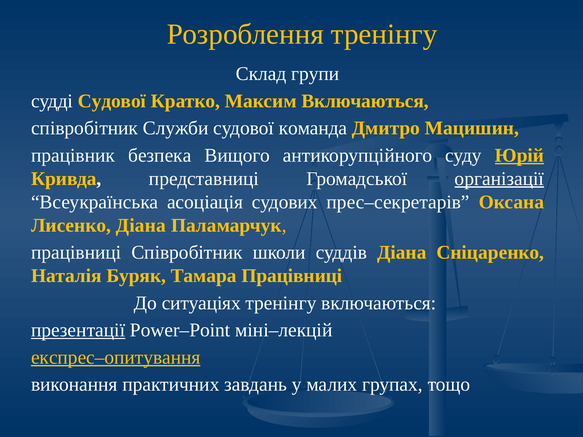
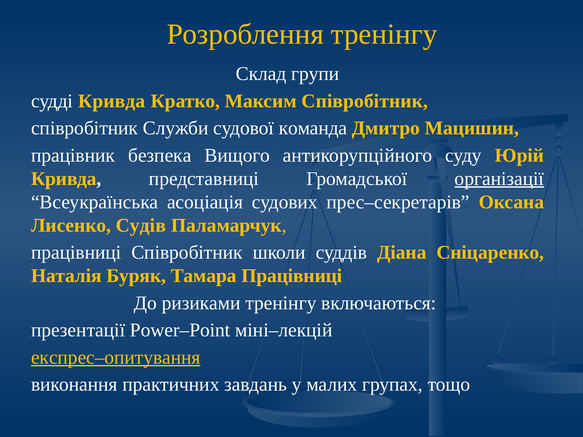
судді Судової: Судової -> Кривда (112, 101)
Максим Включаються: Включаються -> Співробітник (365, 101)
Юрій underline: present -> none (519, 155)
Лисенко Діана: Діана -> Судів (141, 225)
ситуаціях: ситуаціях -> ризиками (201, 303)
презентації underline: present -> none (78, 330)
